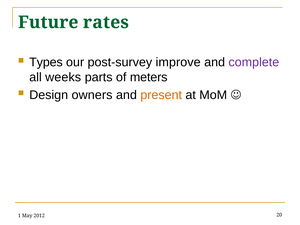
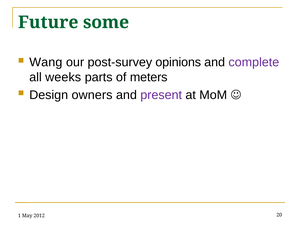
rates: rates -> some (106, 22)
Types: Types -> Wang (46, 62)
improve: improve -> opinions (178, 62)
present colour: orange -> purple (161, 95)
